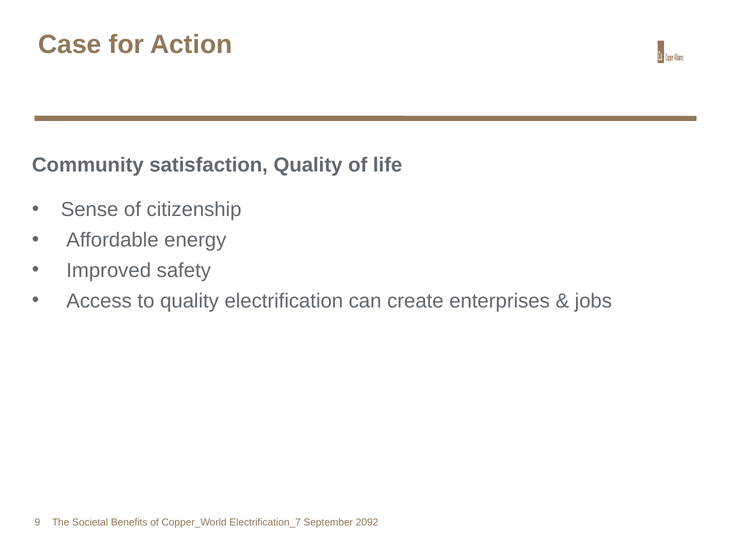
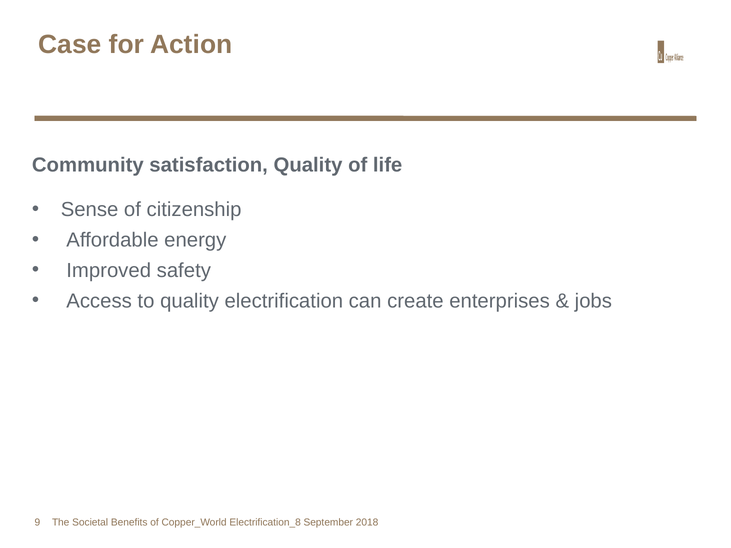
Electrification_7: Electrification_7 -> Electrification_8 (265, 523)
2092: 2092 -> 2018 (367, 523)
